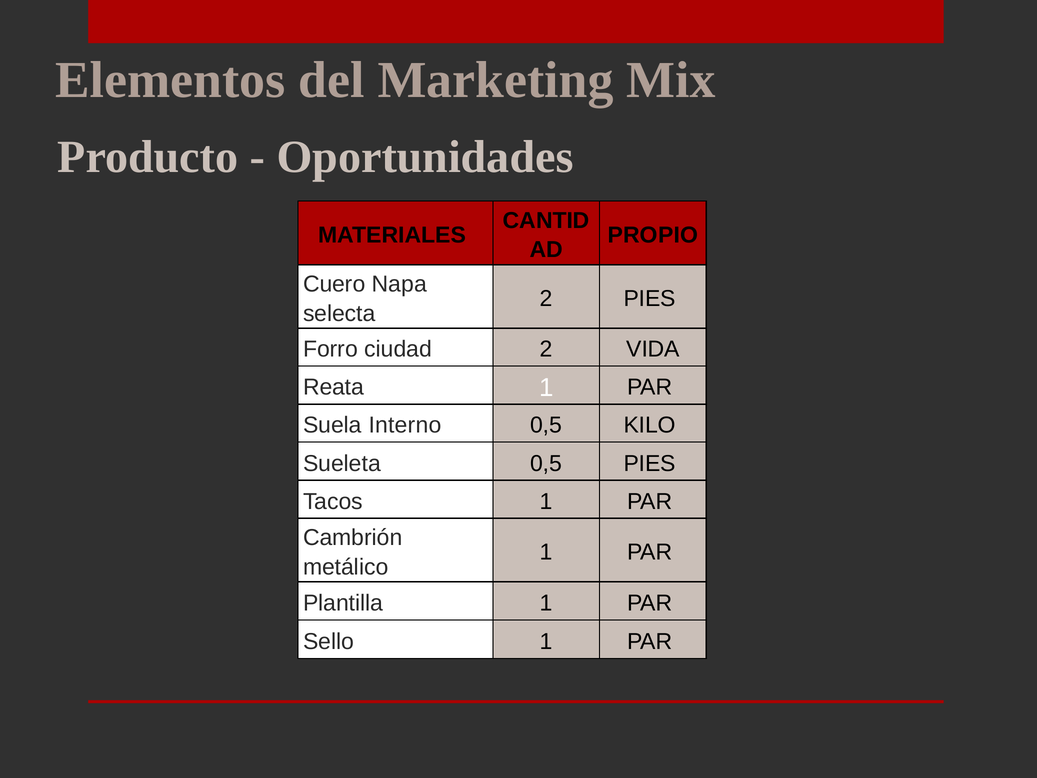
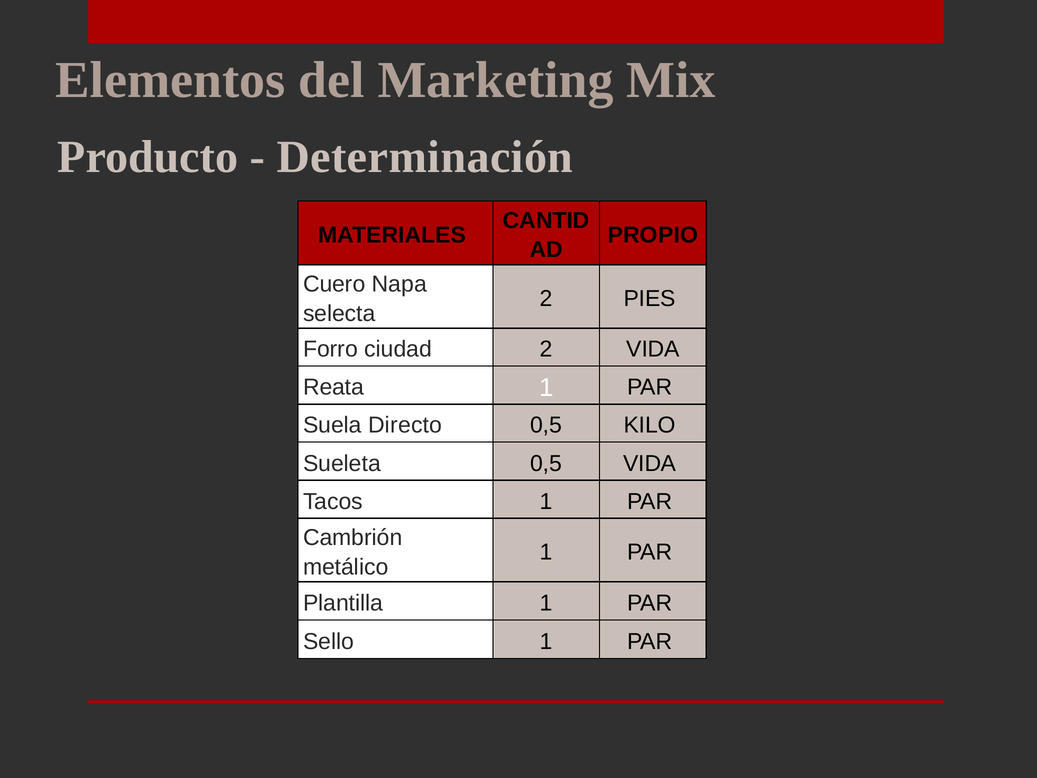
Oportunidades: Oportunidades -> Determinación (425, 157)
Interno: Interno -> Directo (405, 425)
0,5 PIES: PIES -> VIDA (650, 463)
